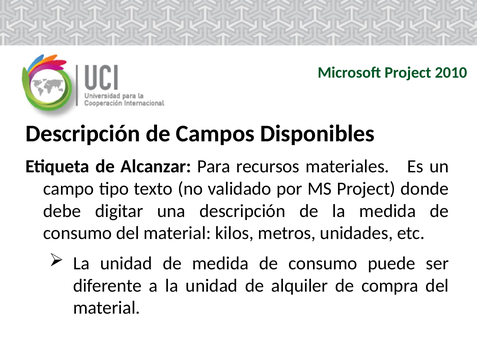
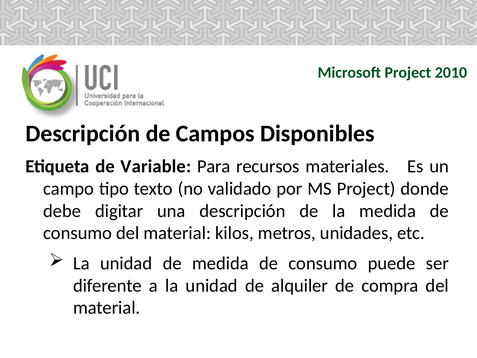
Alcanzar: Alcanzar -> Variable (156, 166)
